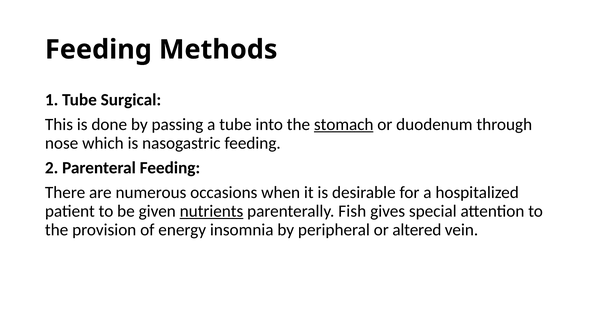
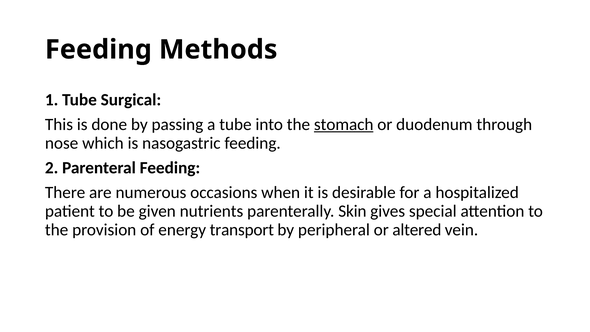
nutrients underline: present -> none (211, 211)
Fish: Fish -> Skin (352, 211)
insomnia: insomnia -> transport (242, 230)
